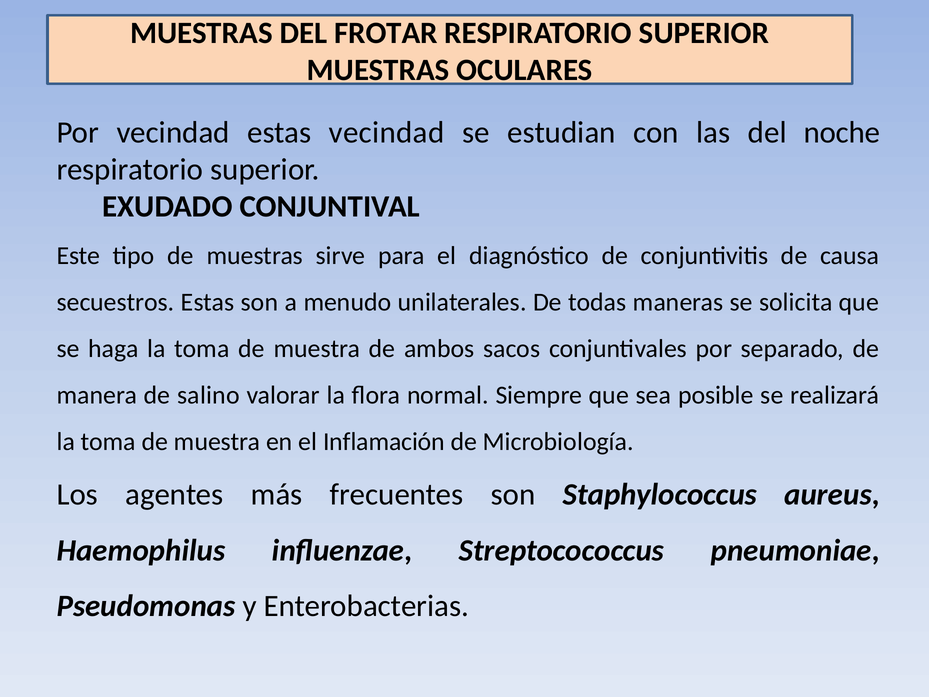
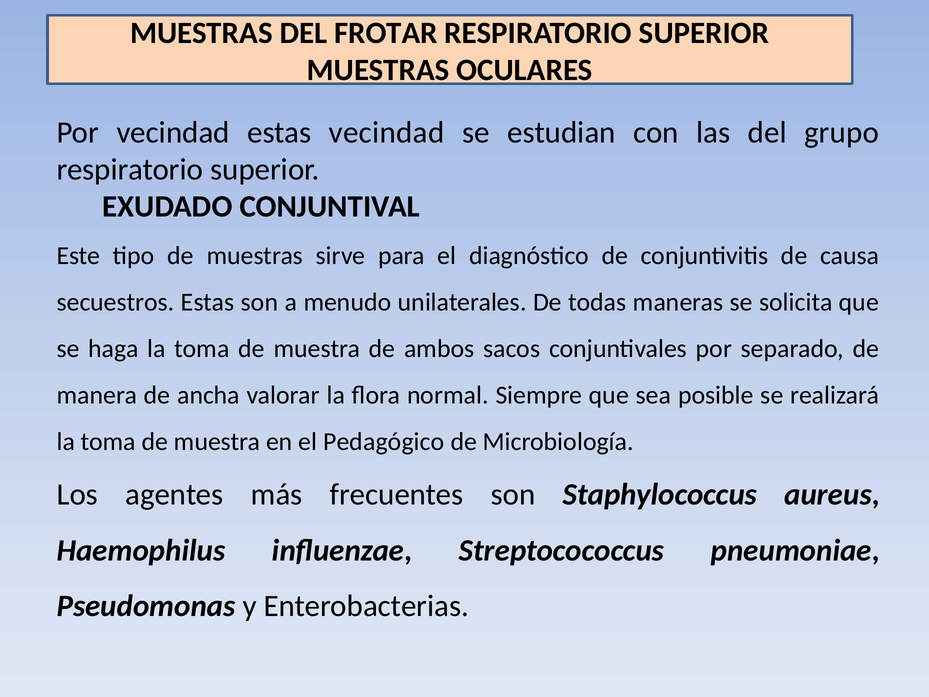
noche: noche -> grupo (842, 132)
salino: salino -> ancha (209, 395)
Inflamación: Inflamación -> Pedagógico (384, 442)
